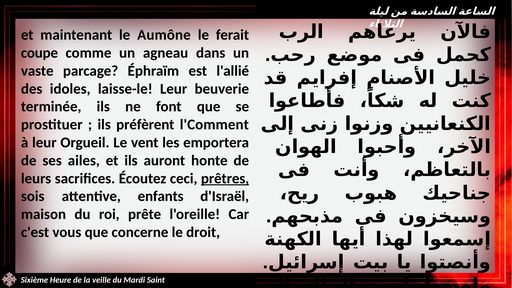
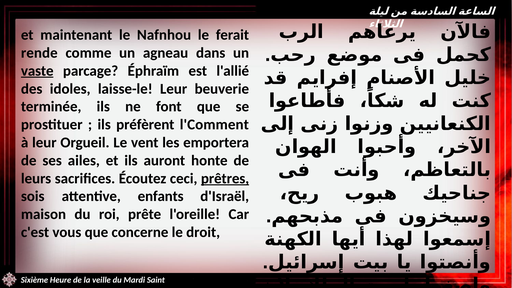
Aumône: Aumône -> Nafnhou (164, 35)
coupe: coupe -> rende (39, 53)
vaste underline: none -> present (37, 71)
